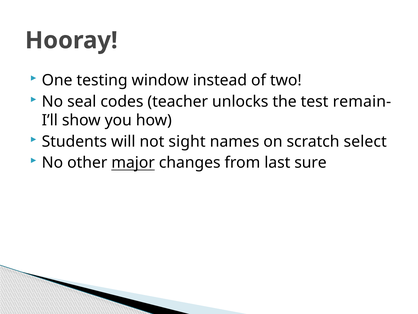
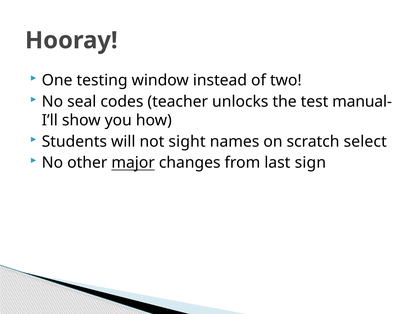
remain-: remain- -> manual- (362, 101)
sure: sure -> sign (310, 163)
